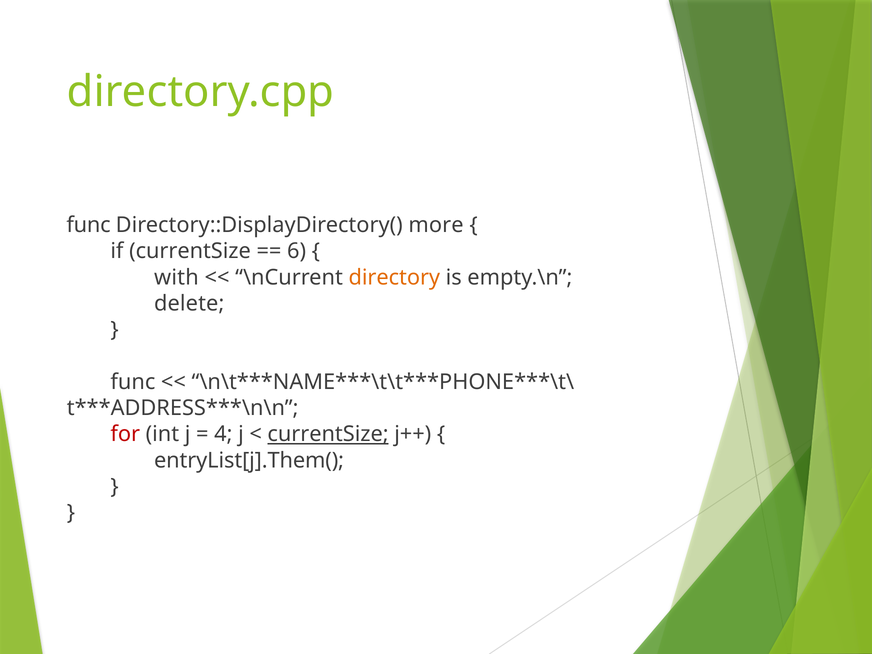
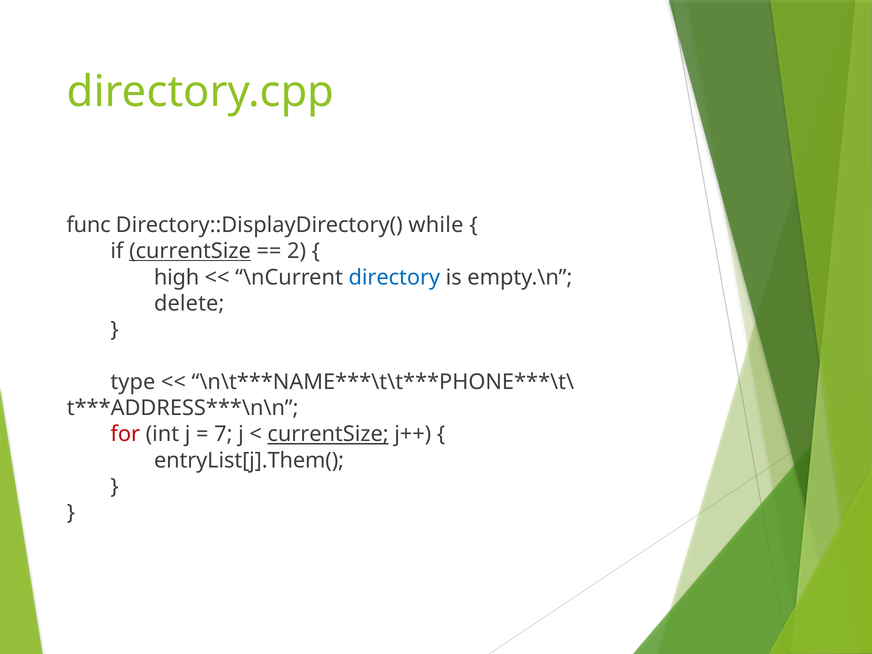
more: more -> while (436, 225)
currentSize underline: none -> present (190, 251)
6: 6 -> 2 (297, 251)
with: with -> high (177, 277)
directory colour: orange -> blue (394, 277)
func: func -> type (133, 382)
4: 4 -> 7 (223, 434)
